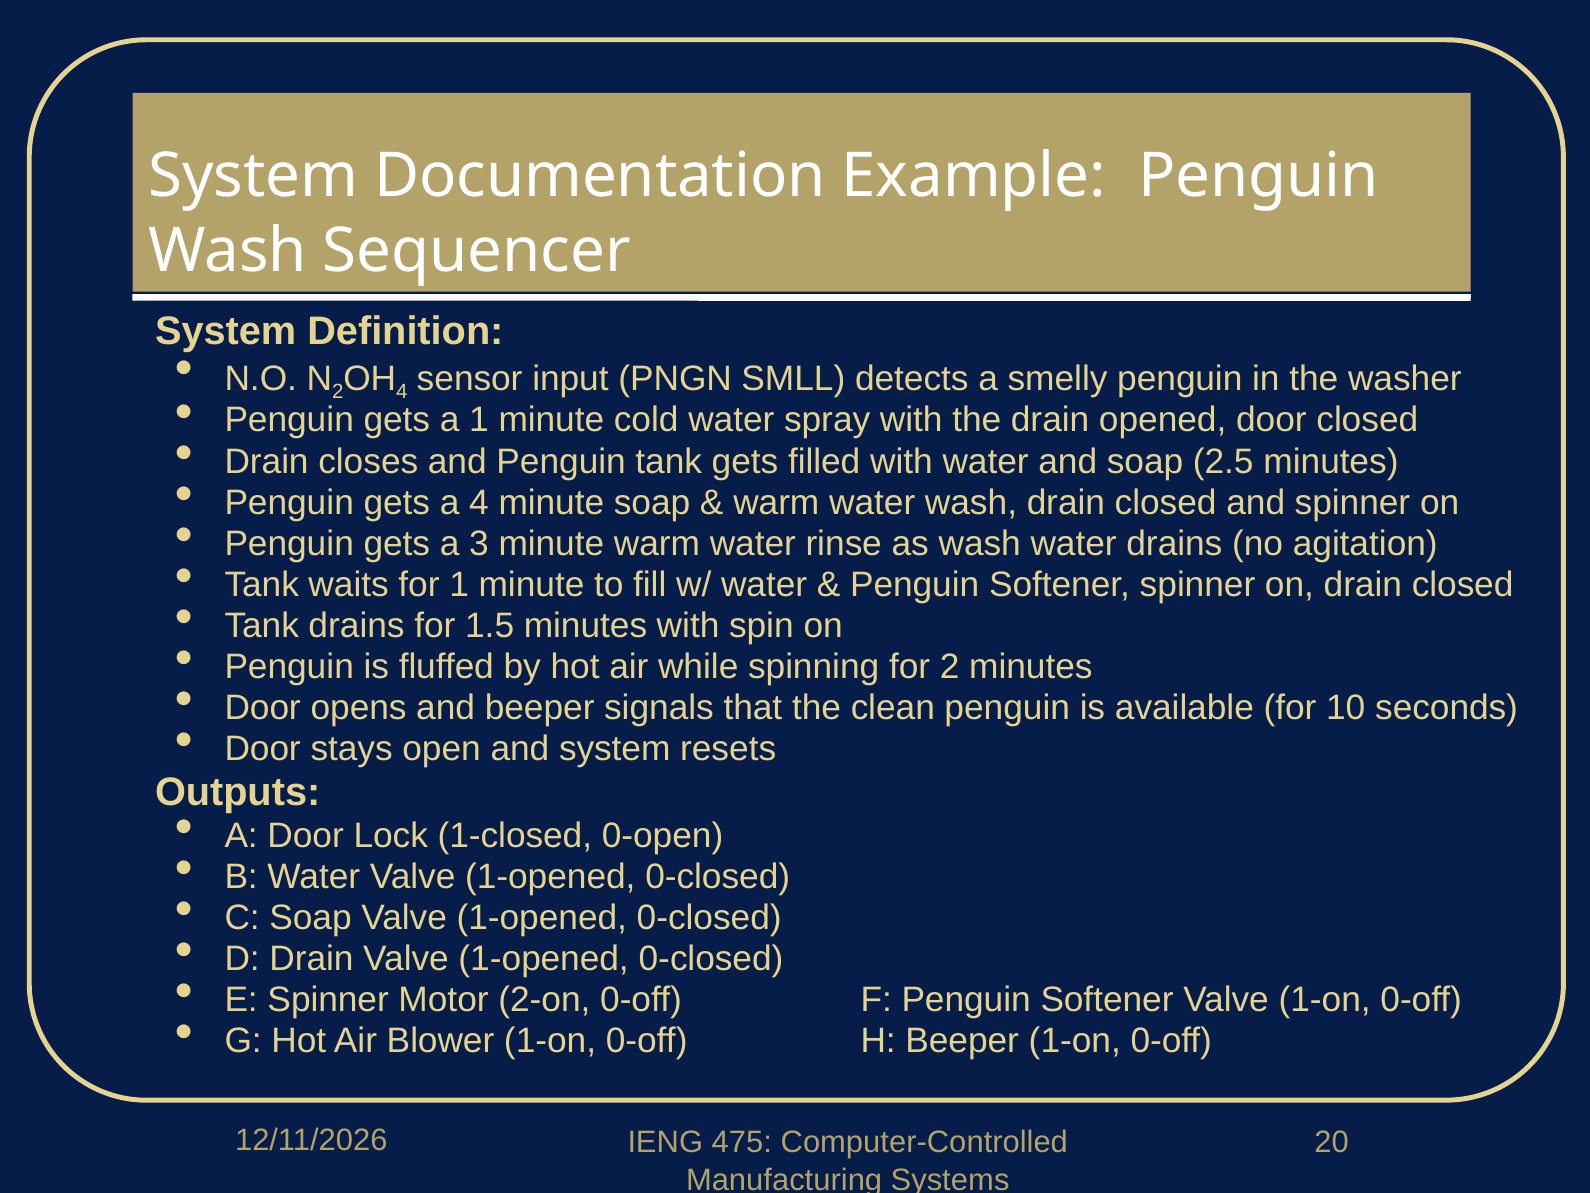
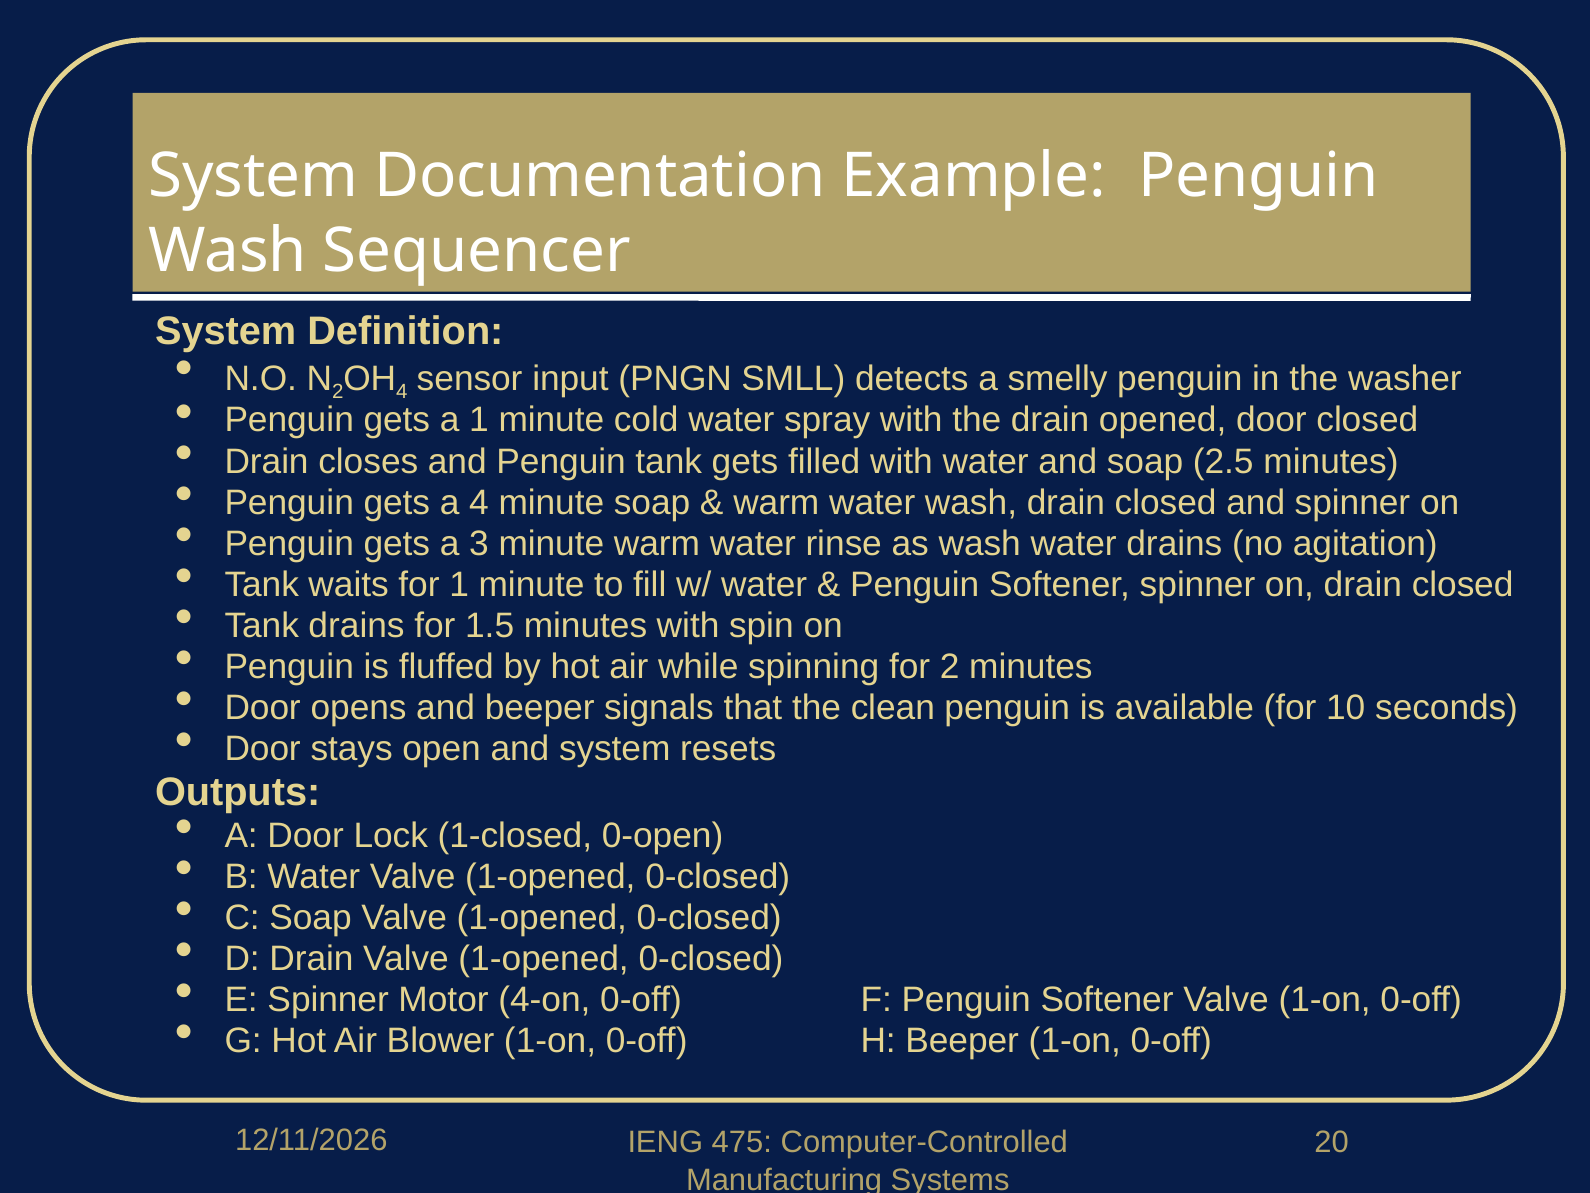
2-on: 2-on -> 4-on (544, 999)
